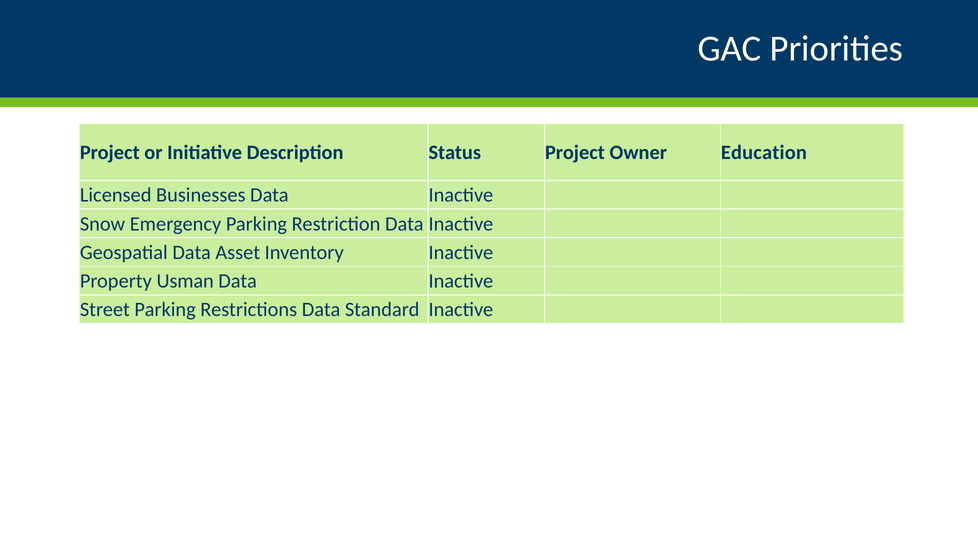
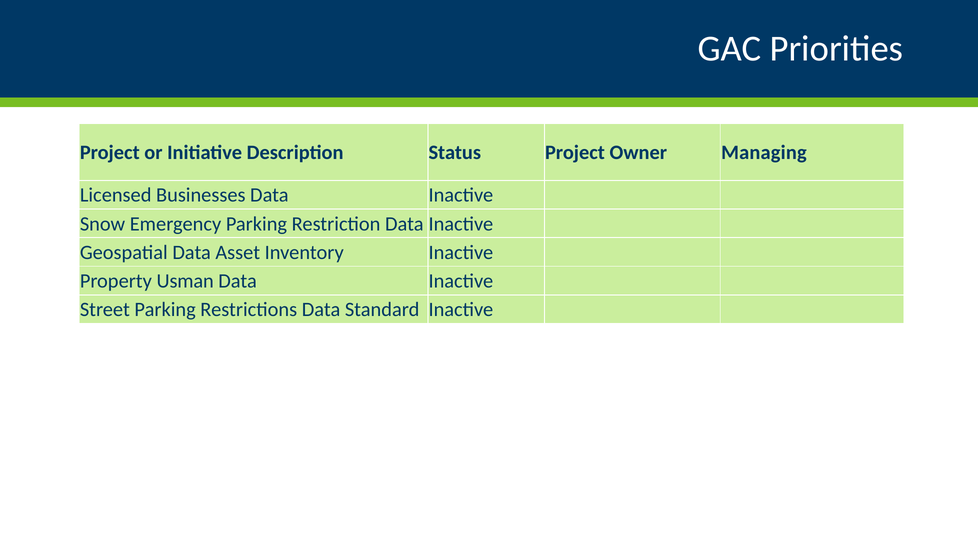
Education: Education -> Managing (764, 153)
